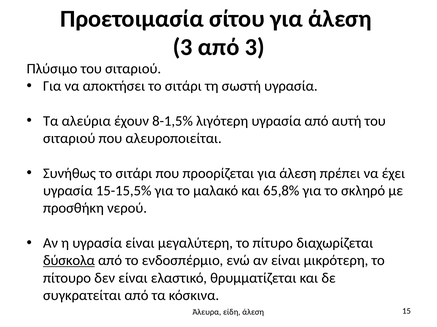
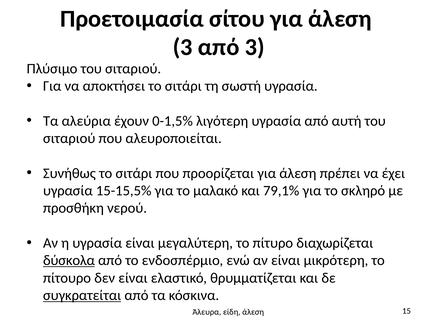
8-1,5%: 8-1,5% -> 0-1,5% (173, 121)
65,8%: 65,8% -> 79,1% (281, 191)
συγκρατείται underline: none -> present (82, 296)
